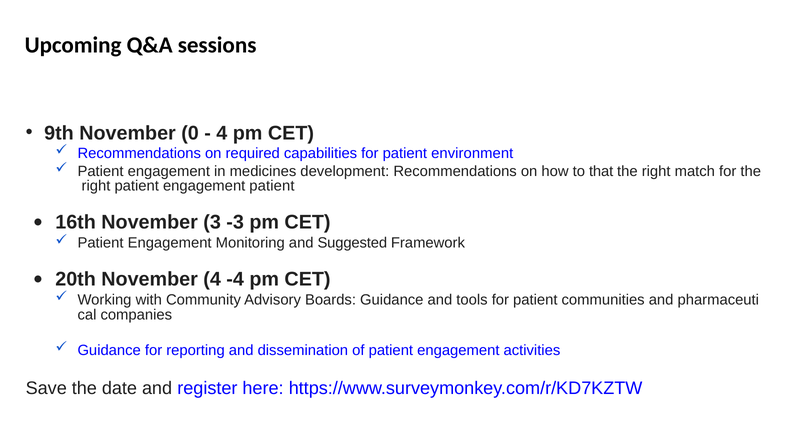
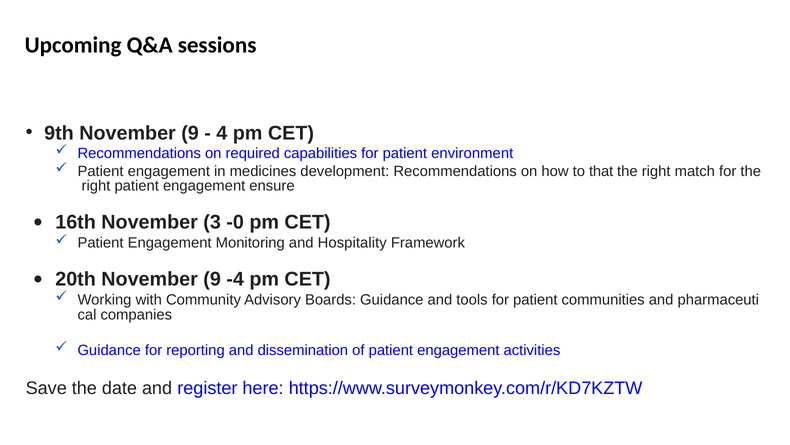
9th November 0: 0 -> 9 (190, 133)
engagement patient: patient -> ensure (272, 186)
-3: -3 -> -0 (235, 222)
Suggested: Suggested -> Hospitality (352, 243)
20th November 4: 4 -> 9 (212, 279)
